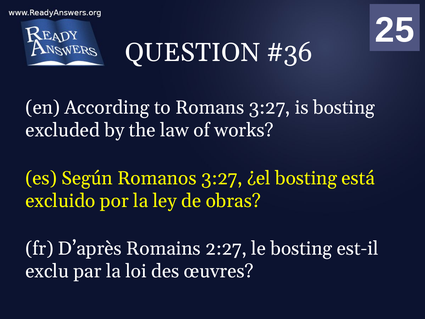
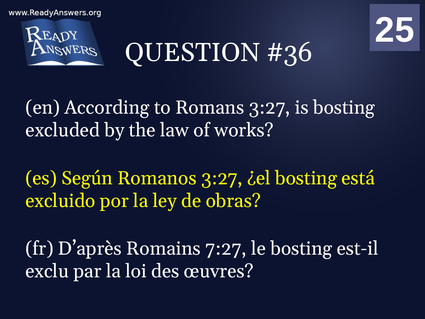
2:27: 2:27 -> 7:27 (226, 249)
